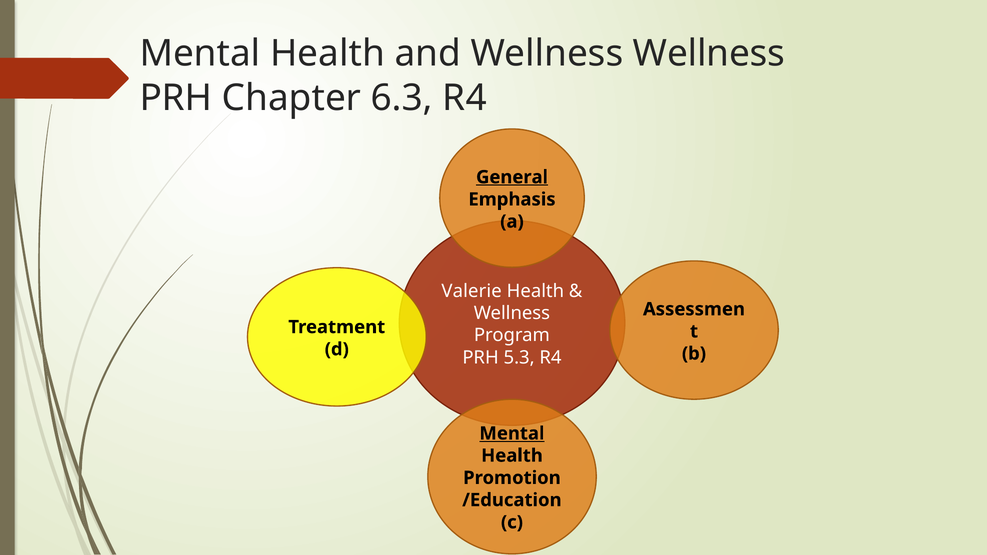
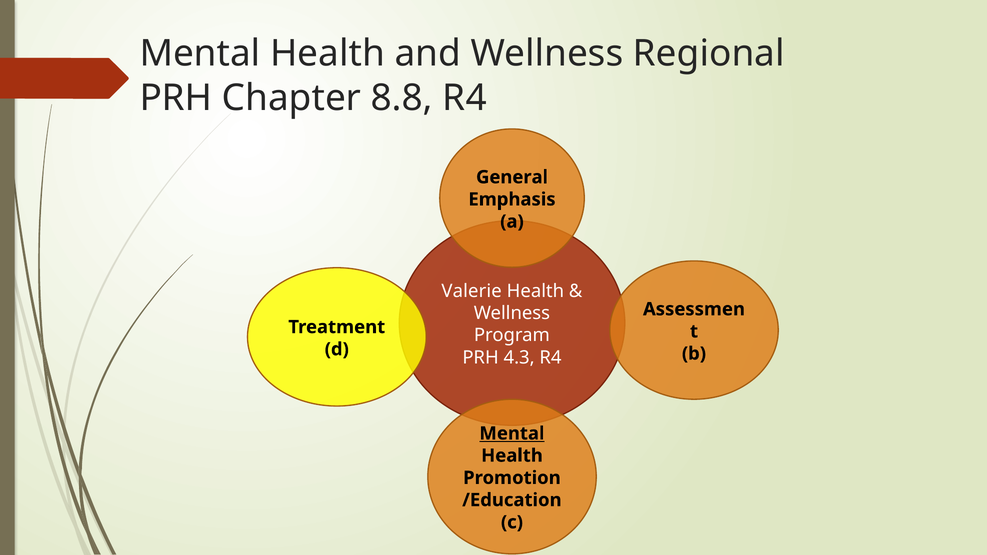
Wellness Wellness: Wellness -> Regional (709, 54)
6.3: 6.3 -> 8.8 (402, 98)
General underline: present -> none (512, 177)
5.3: 5.3 -> 4.3 (519, 358)
